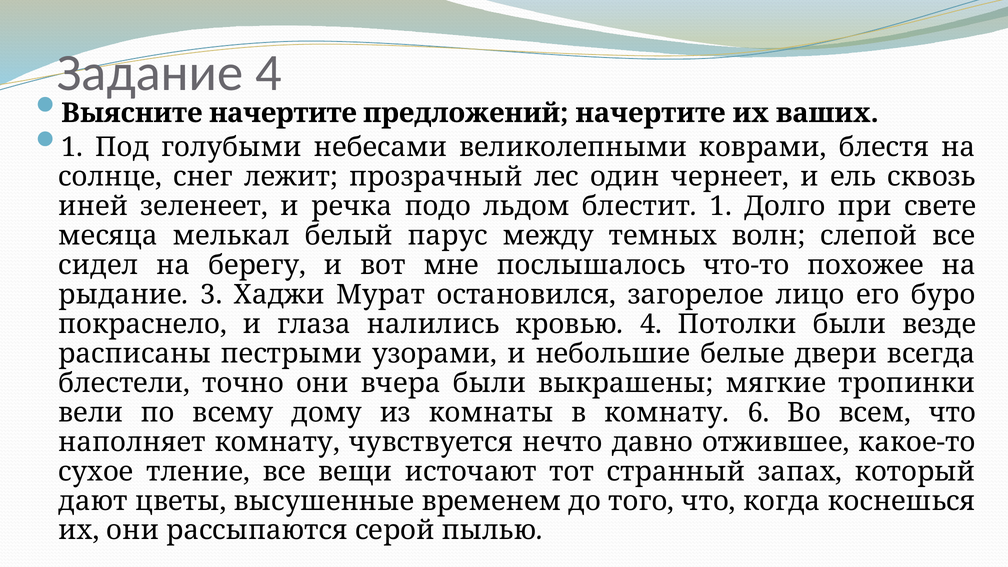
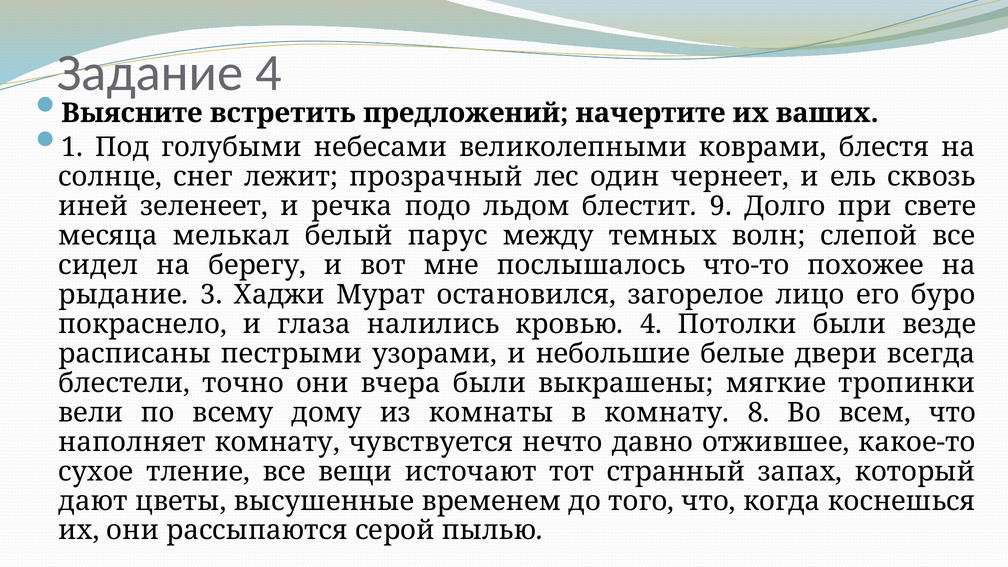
Выясните начертите: начертите -> встретить (283, 113)
блестит 1: 1 -> 9 (721, 206)
6: 6 -> 8 (759, 413)
